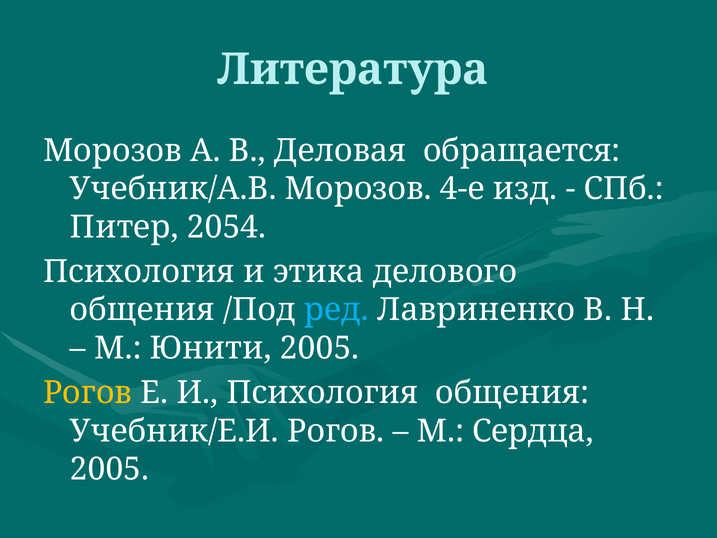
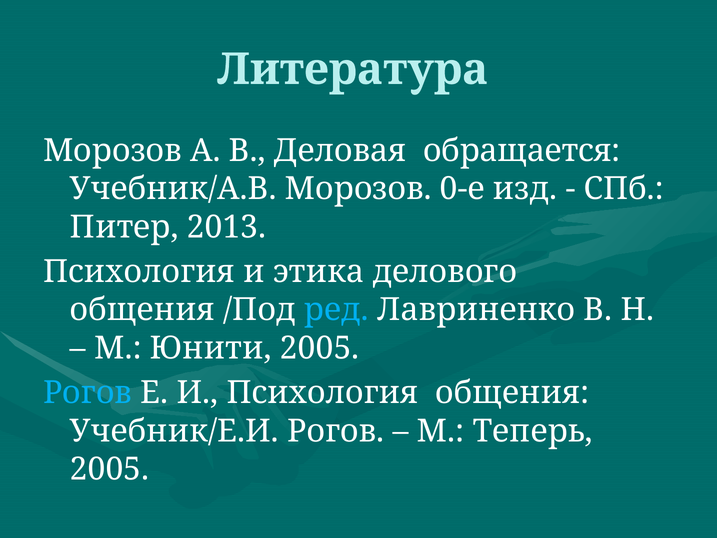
4-е: 4-е -> 0-е (462, 189)
2054: 2054 -> 2013 (227, 227)
Рогов colour: yellow -> light blue (88, 393)
Сердца: Сердца -> Теперь (533, 431)
